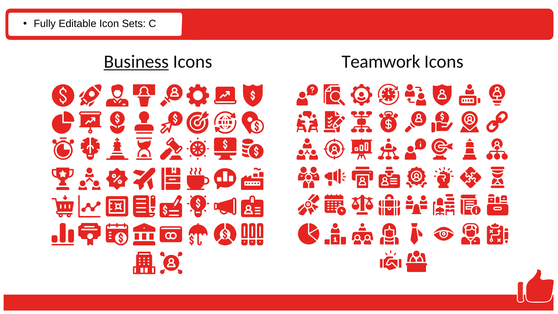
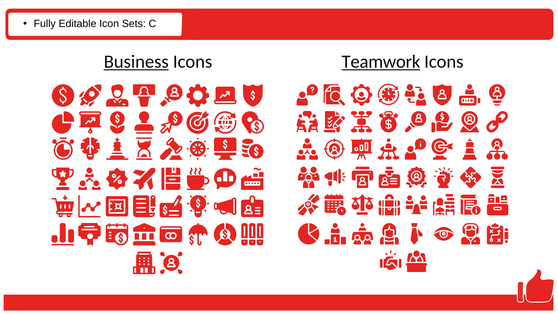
Teamwork underline: none -> present (381, 62)
